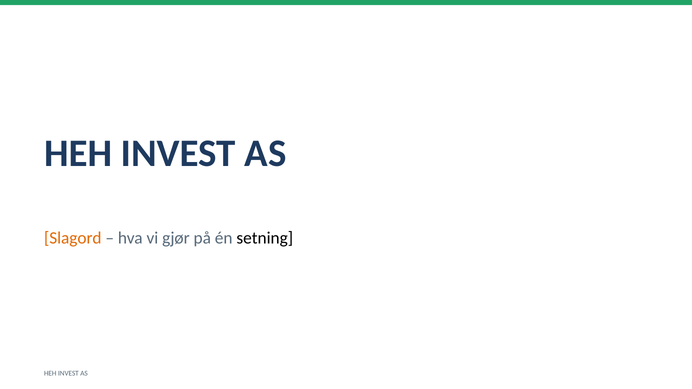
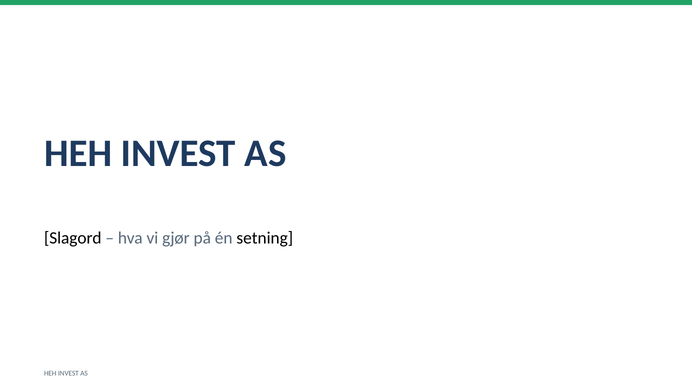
Slagord colour: orange -> black (73, 238)
